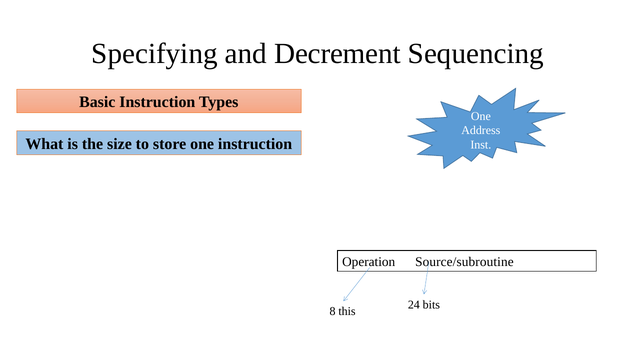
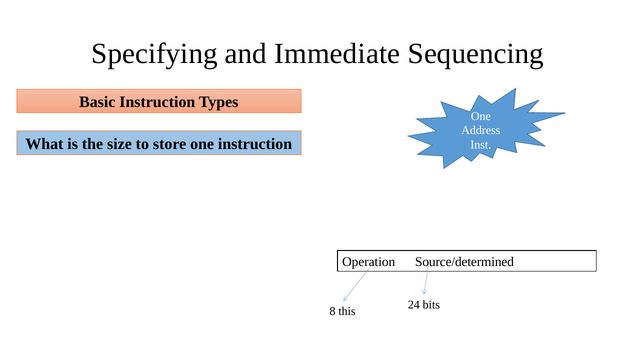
Decrement: Decrement -> Immediate (337, 53)
Source/subroutine: Source/subroutine -> Source/determined (465, 262)
